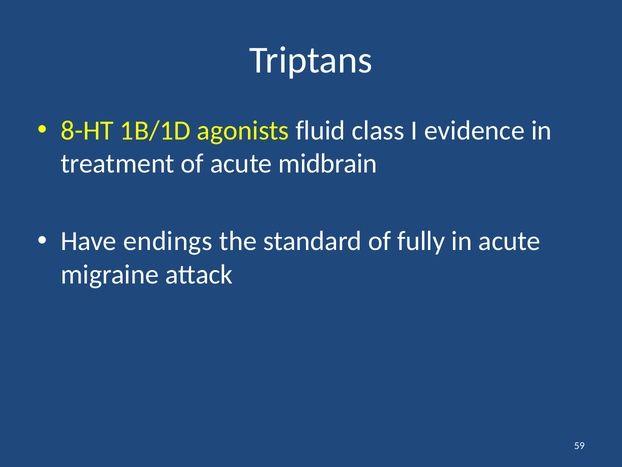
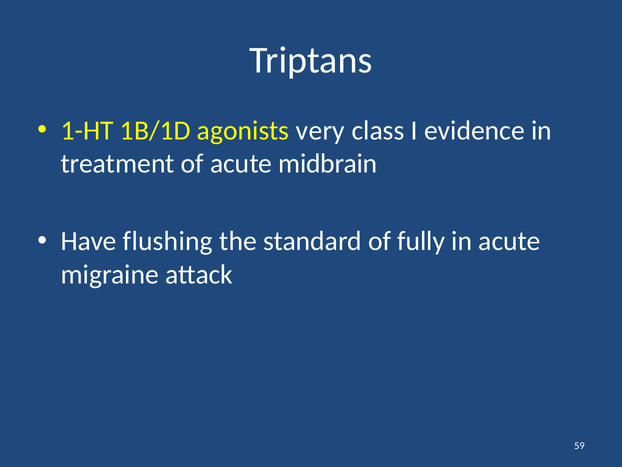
8-HT: 8-HT -> 1-HT (87, 130)
fluid: fluid -> very (320, 130)
endings: endings -> flushing (168, 241)
